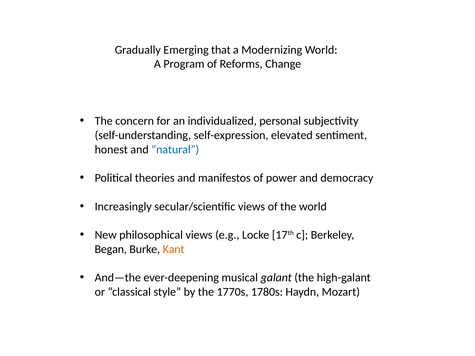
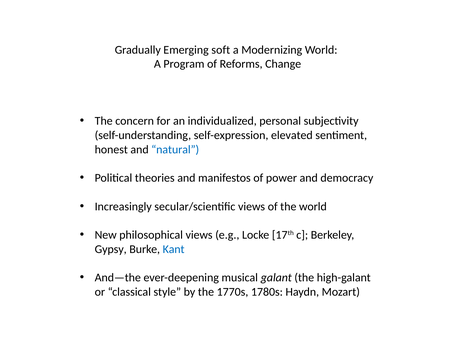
that: that -> soft (221, 50)
Began: Began -> Gypsy (111, 249)
Kant colour: orange -> blue (174, 249)
